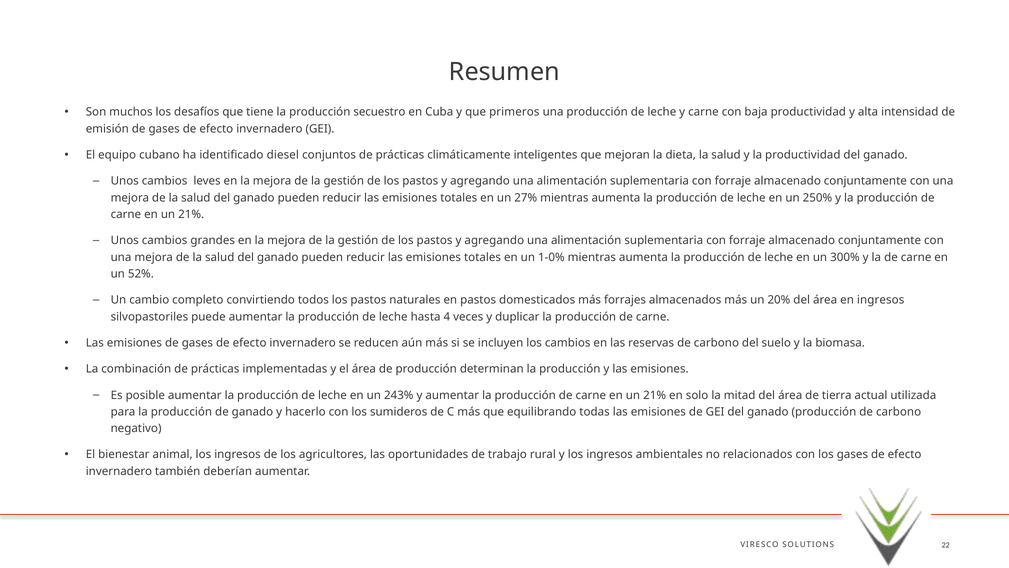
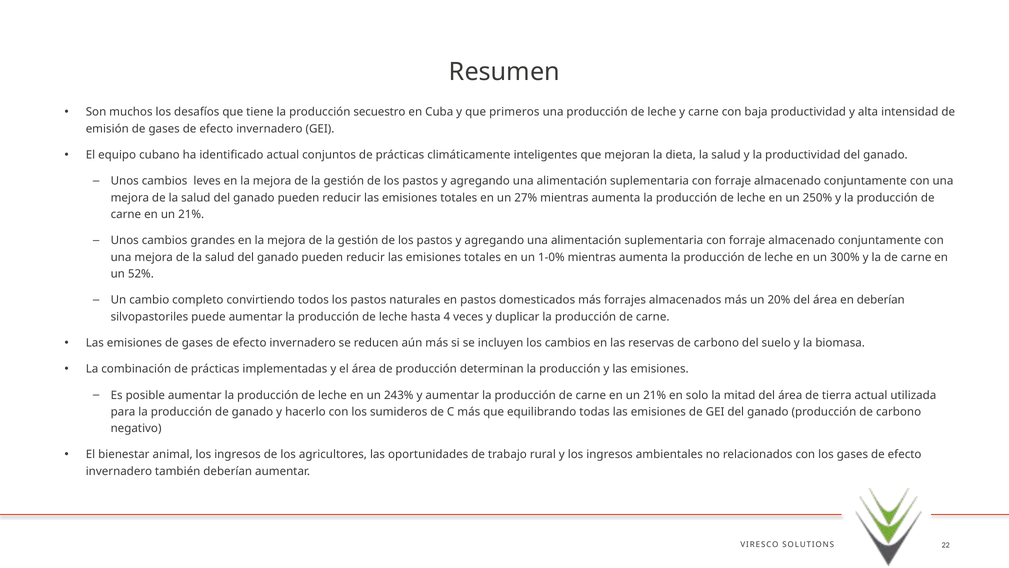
identificado diesel: diesel -> actual (283, 155)
en ingresos: ingresos -> deberían (881, 300)
